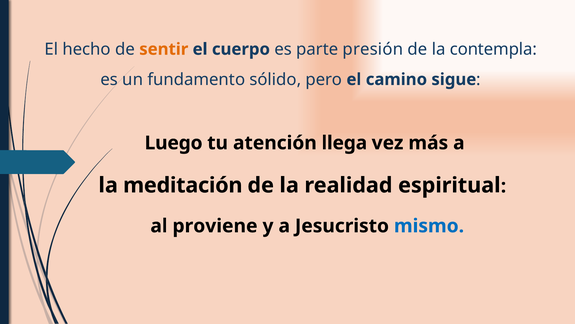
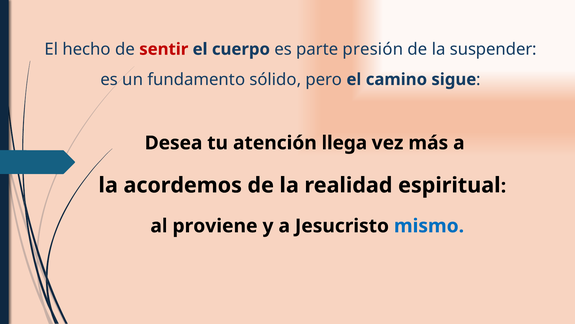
sentir colour: orange -> red (164, 49)
contempla: contempla -> suspender (493, 49)
Luego: Luego -> Desea (174, 143)
meditación: meditación -> acordemos (183, 185)
